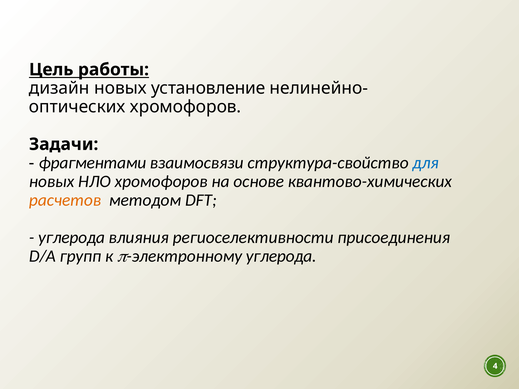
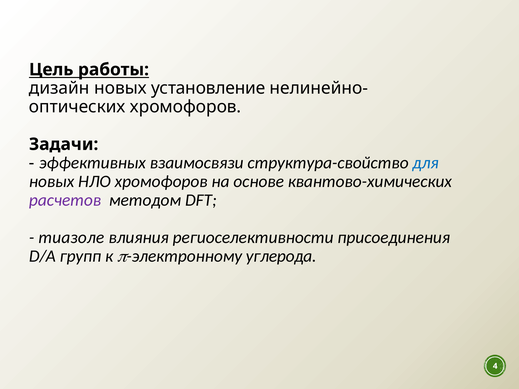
фрагментами: фрагментами -> эффективных (92, 163)
расчетов colour: orange -> purple (65, 200)
углерода: углерода -> тиазоле (71, 238)
